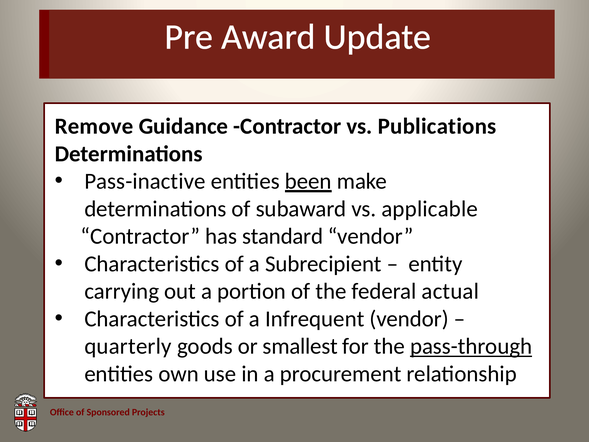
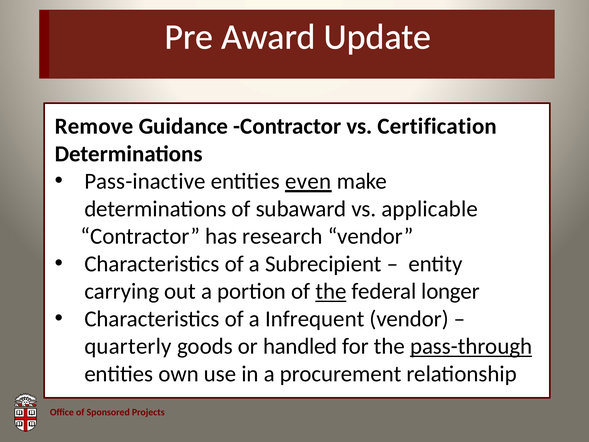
Publications: Publications -> Certification (437, 126)
been: been -> even (308, 181)
standard: standard -> research (282, 236)
the underline: none -> present (331, 291)
actual: actual -> longer (450, 291)
smallest: smallest -> handled (300, 346)
